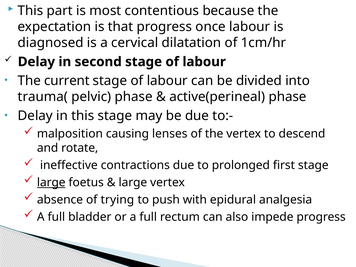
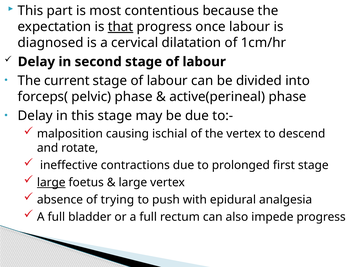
that underline: none -> present (121, 27)
trauma(: trauma( -> forceps( (43, 97)
lenses: lenses -> ischial (170, 134)
